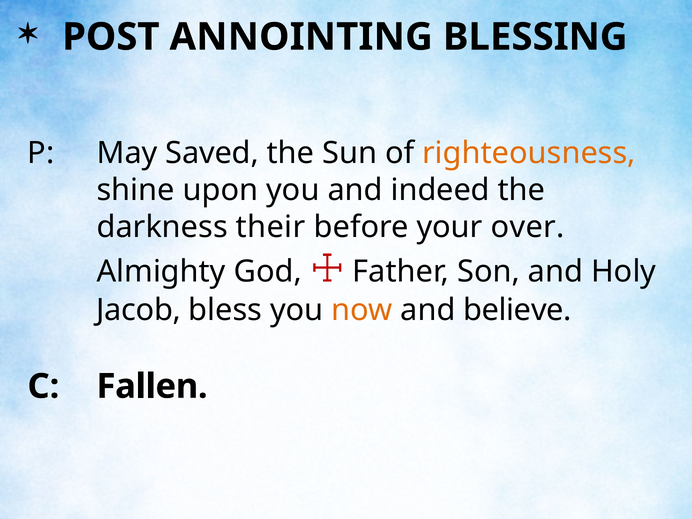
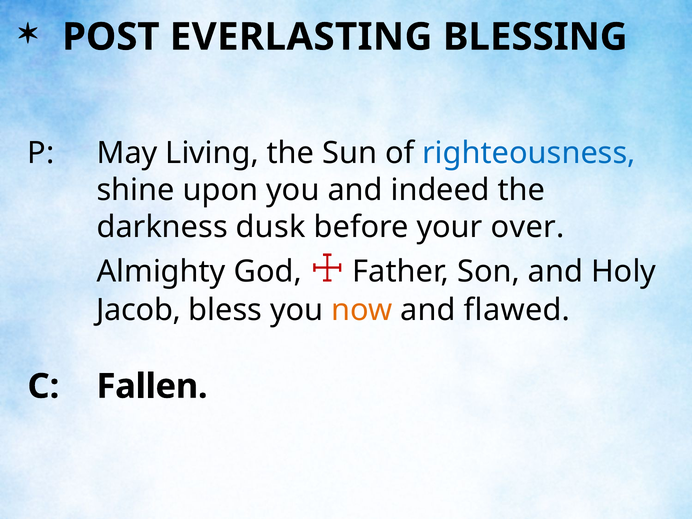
ANNOINTING: ANNOINTING -> EVERLASTING (301, 37)
Saved: Saved -> Living (212, 153)
righteousness colour: orange -> blue (529, 153)
their: their -> dusk (271, 227)
believe: believe -> flawed (517, 310)
